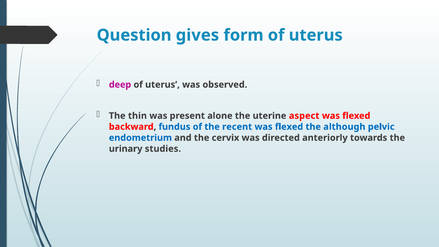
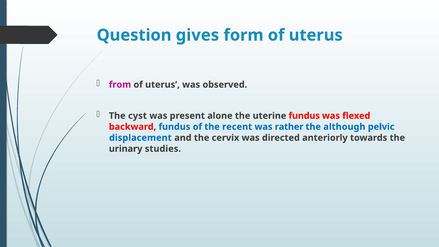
deep: deep -> from (120, 85)
thin: thin -> cyst (137, 116)
uterine aspect: aspect -> fundus (304, 116)
flexed: flexed -> rather (289, 127)
endometrium: endometrium -> displacement (140, 138)
